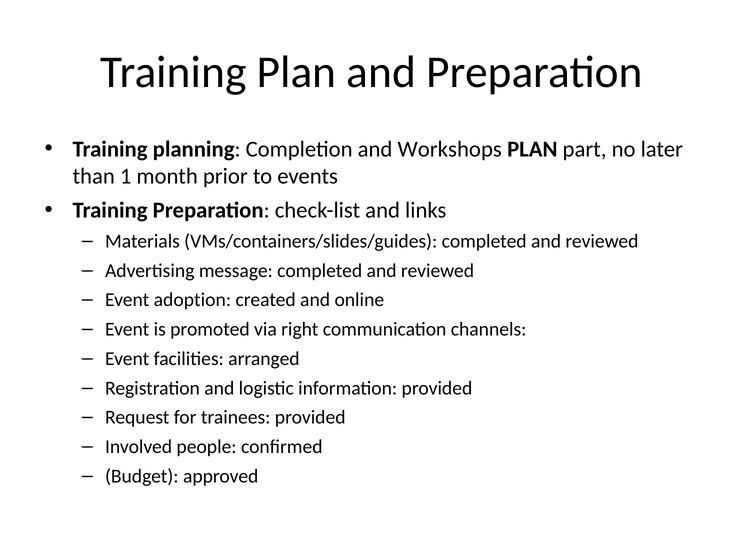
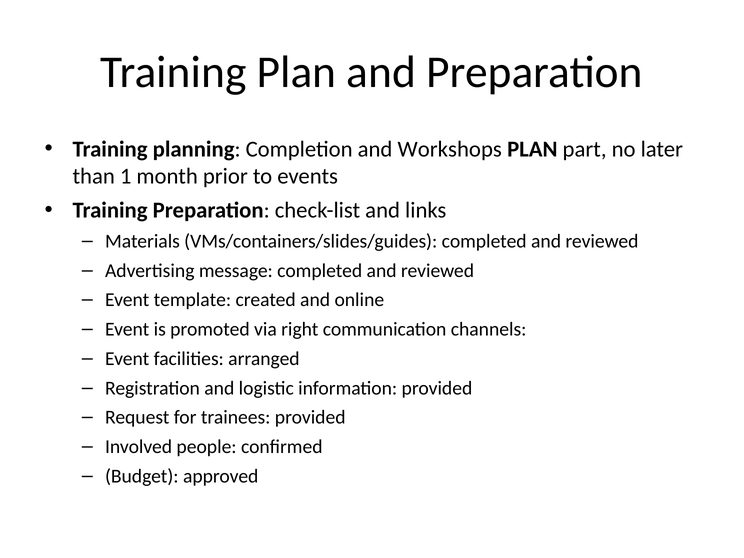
adoption: adoption -> template (192, 300)
